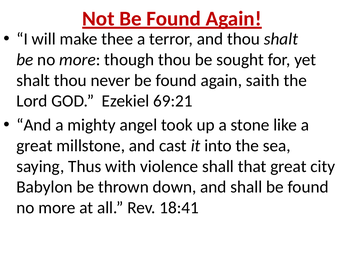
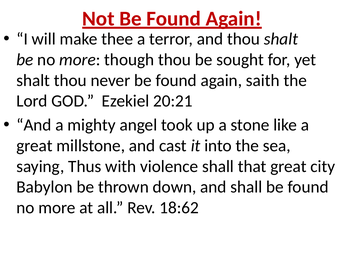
69:21: 69:21 -> 20:21 (173, 101)
18:41: 18:41 -> 18:62 (179, 208)
